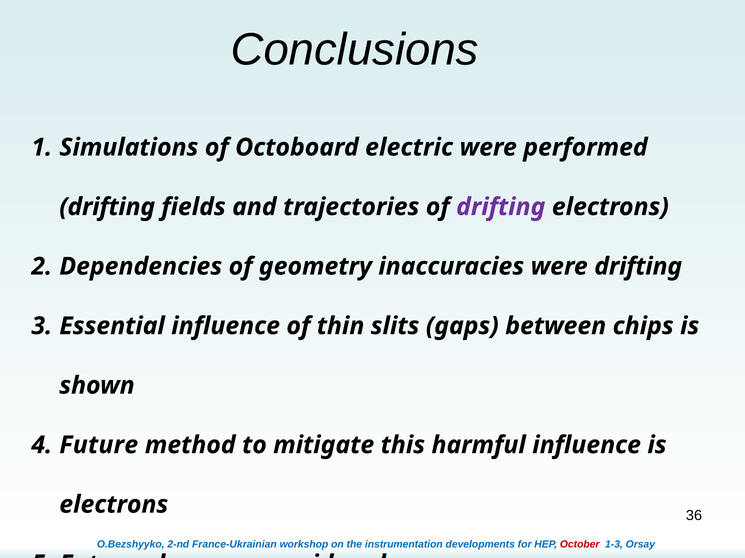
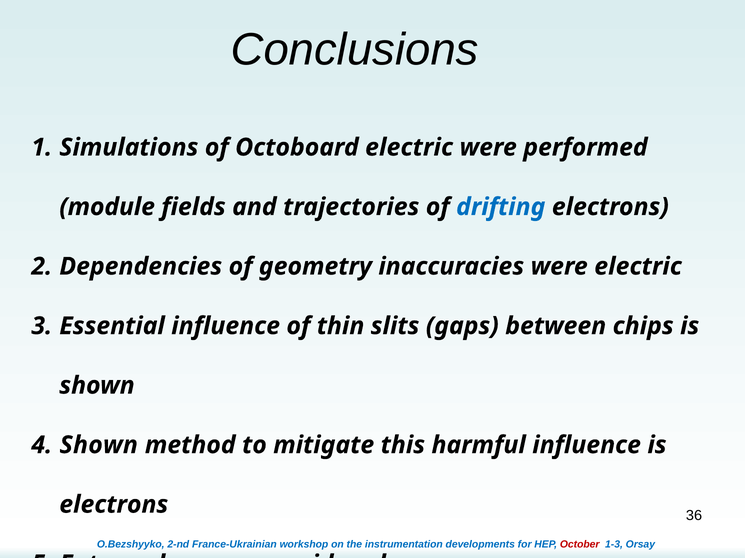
drifting: drifting -> module (107, 207)
drifting colour: purple -> blue (501, 207)
were drifting: drifting -> electric (638, 267)
Future: Future -> Shown (99, 446)
